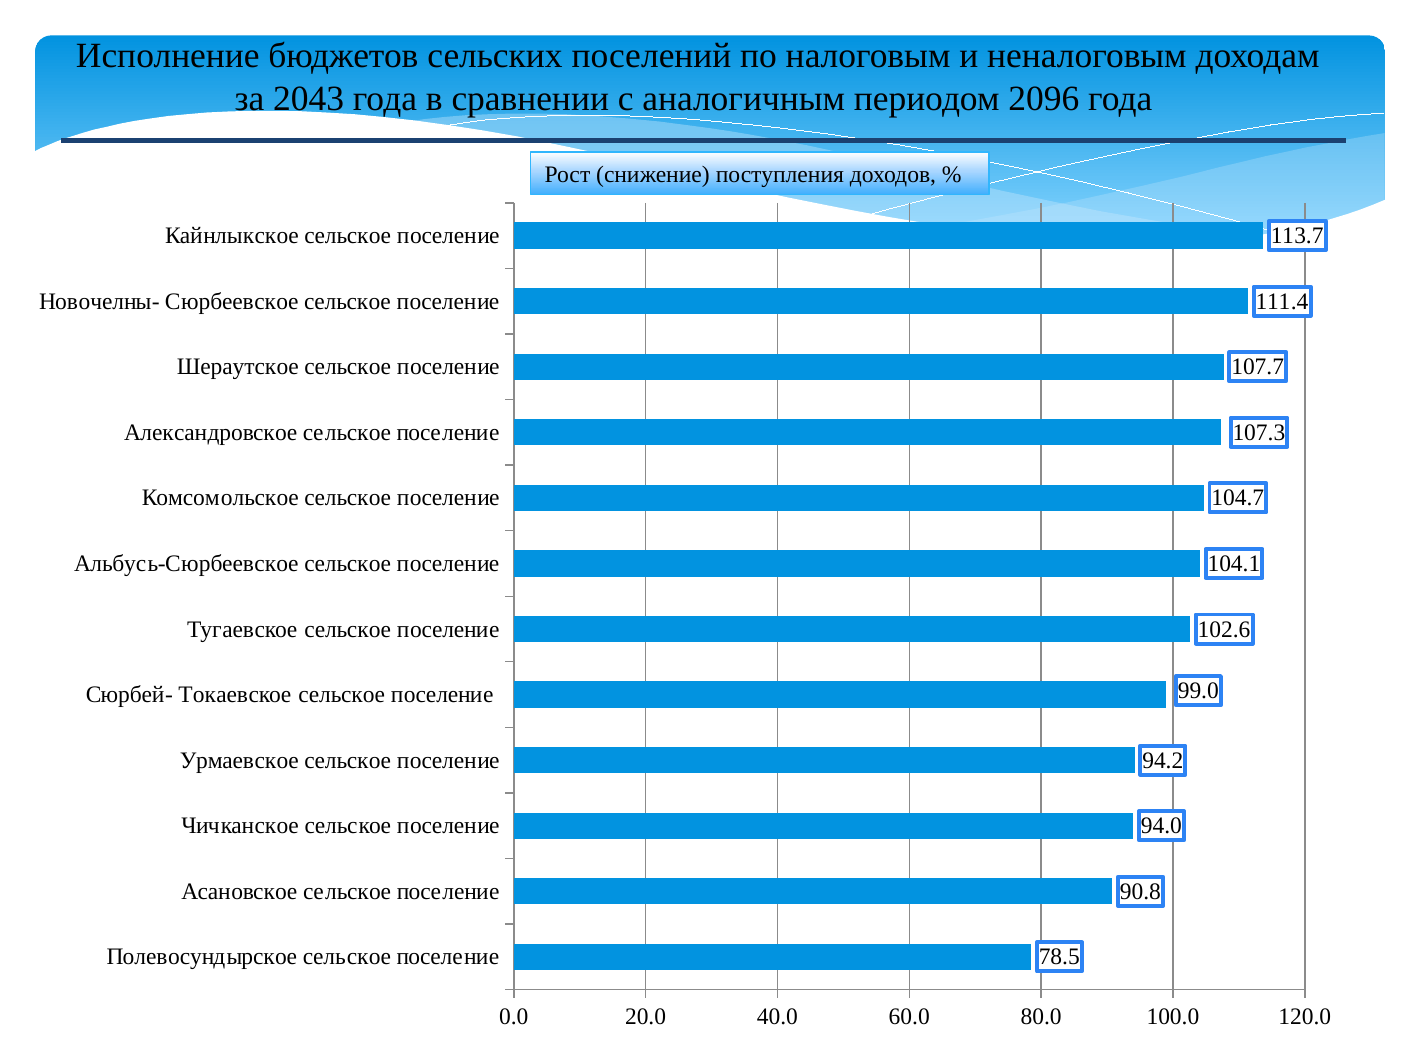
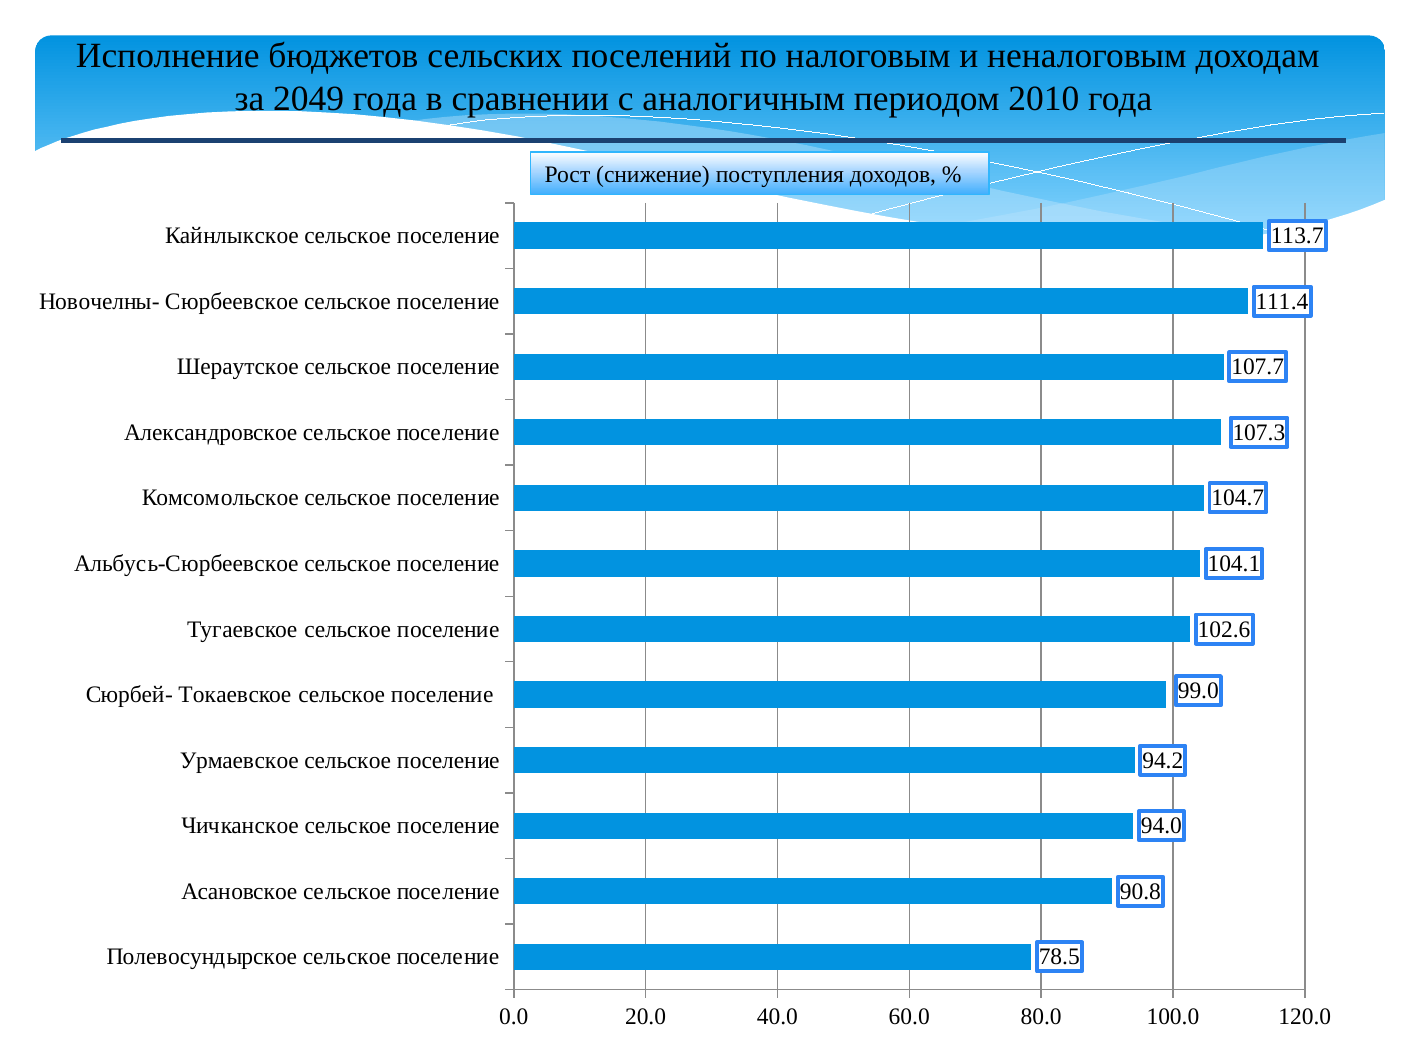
2043: 2043 -> 2049 (309, 99)
2096: 2096 -> 2010 (1044, 99)
